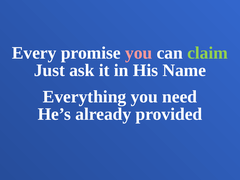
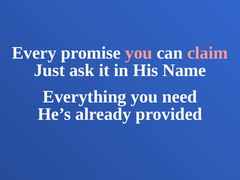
claim colour: light green -> pink (208, 53)
